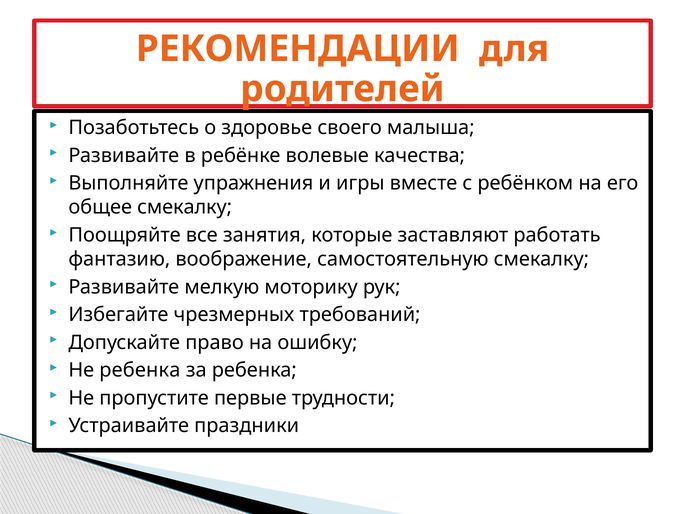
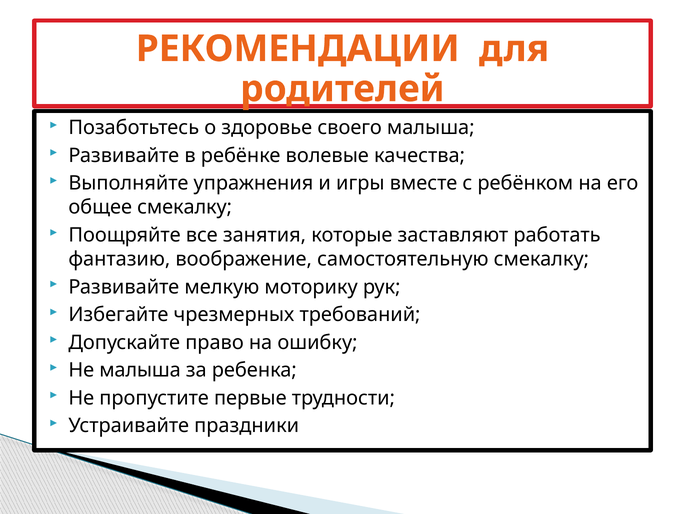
Не ребенка: ребенка -> малыша (140, 370)
